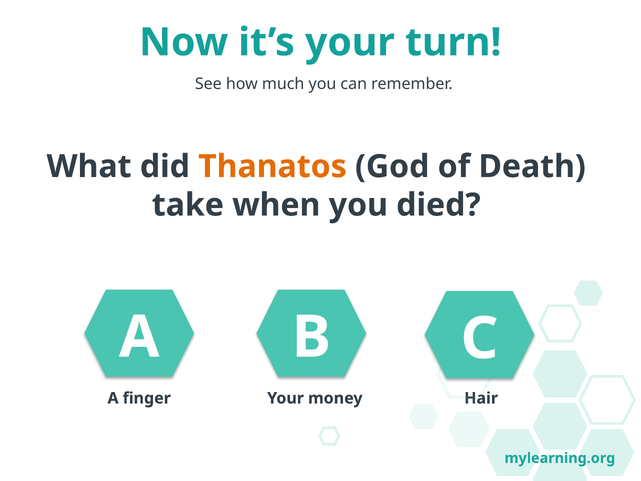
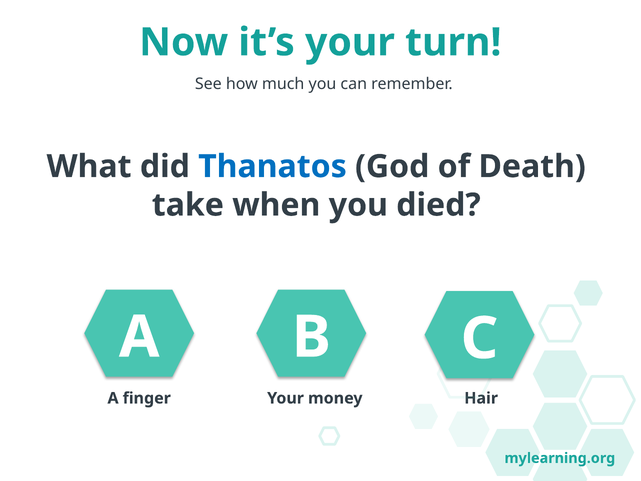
Thanatos colour: orange -> blue (272, 166)
